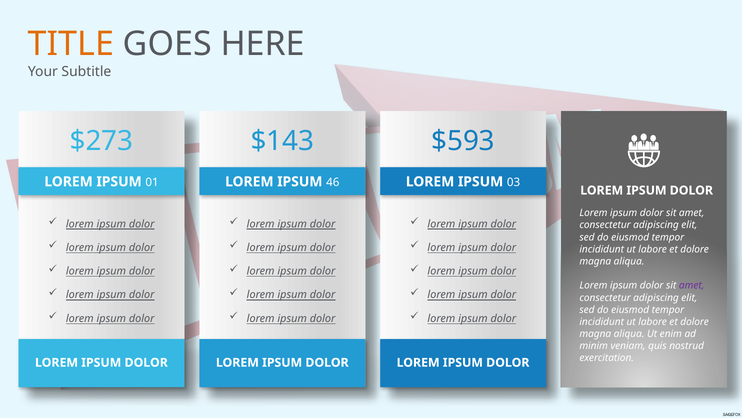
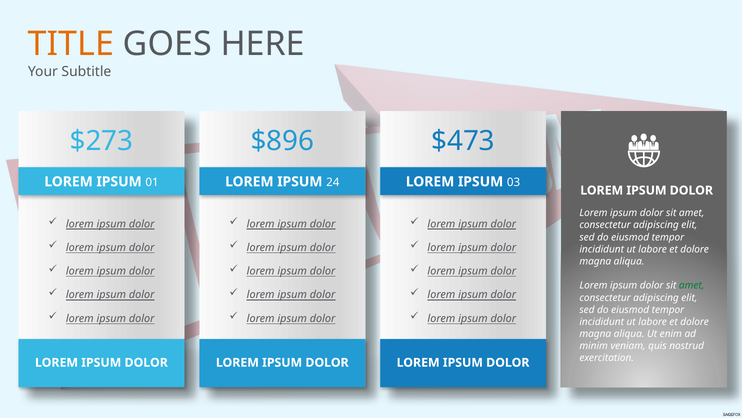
$143: $143 -> $896 (282, 141)
$593: $593 -> $473 (463, 141)
46: 46 -> 24 (333, 182)
amet colour: purple -> green (692, 285)
